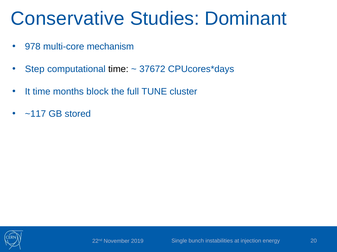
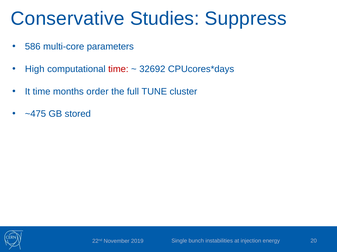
Dominant: Dominant -> Suppress (246, 19)
978: 978 -> 586 (33, 47)
mechanism: mechanism -> parameters (110, 47)
Step: Step -> High (35, 69)
time colour: black -> red (118, 69)
37672: 37672 -> 32692 (152, 69)
block: block -> order (97, 92)
~117: ~117 -> ~475 (35, 114)
